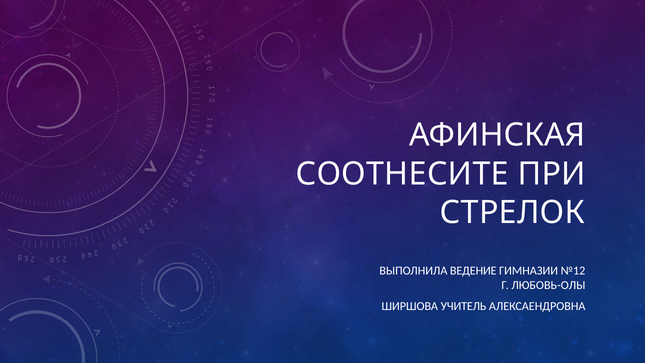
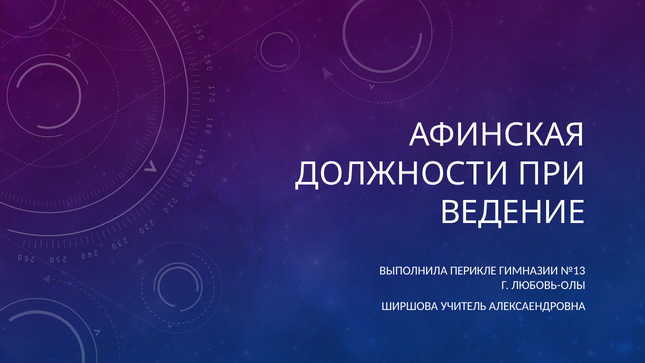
СООТНЕСИТЕ: СООТНЕСИТЕ -> ДОЛЖНОСТИ (402, 174)
СТРЕЛОК: СТРЕЛОК -> ВЕДЕНИЕ (513, 212)
ВЕДЕНИЕ: ВЕДЕНИЕ -> ПЕРИКЛЕ (473, 271)
№12: №12 -> №13 (573, 271)
